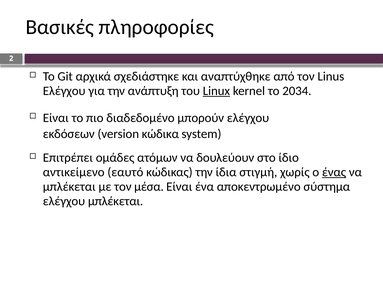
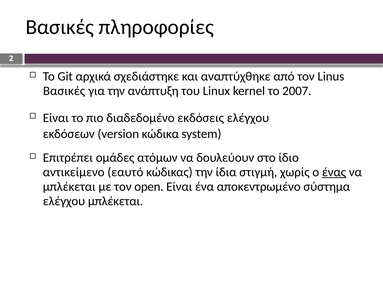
Ελέγχου: Ελέγχου -> Βασικές (64, 91)
Linux underline: present -> none (216, 91)
2034: 2034 -> 2007 (297, 91)
μπορούν: μπορούν -> εκδόσεις (201, 118)
μέσα: μέσα -> open (149, 186)
